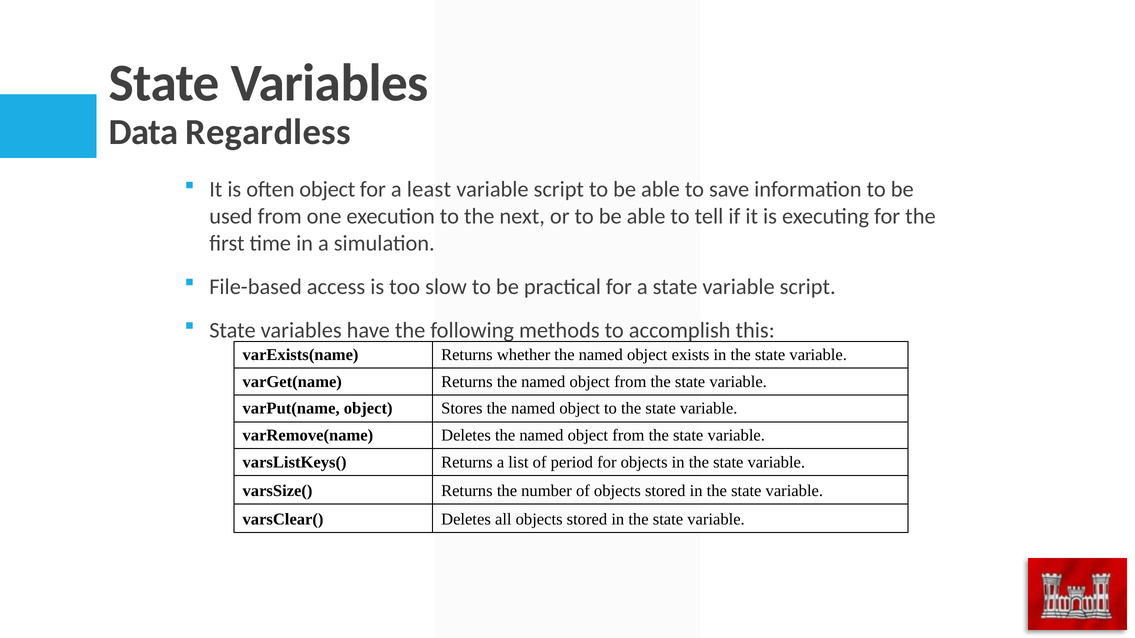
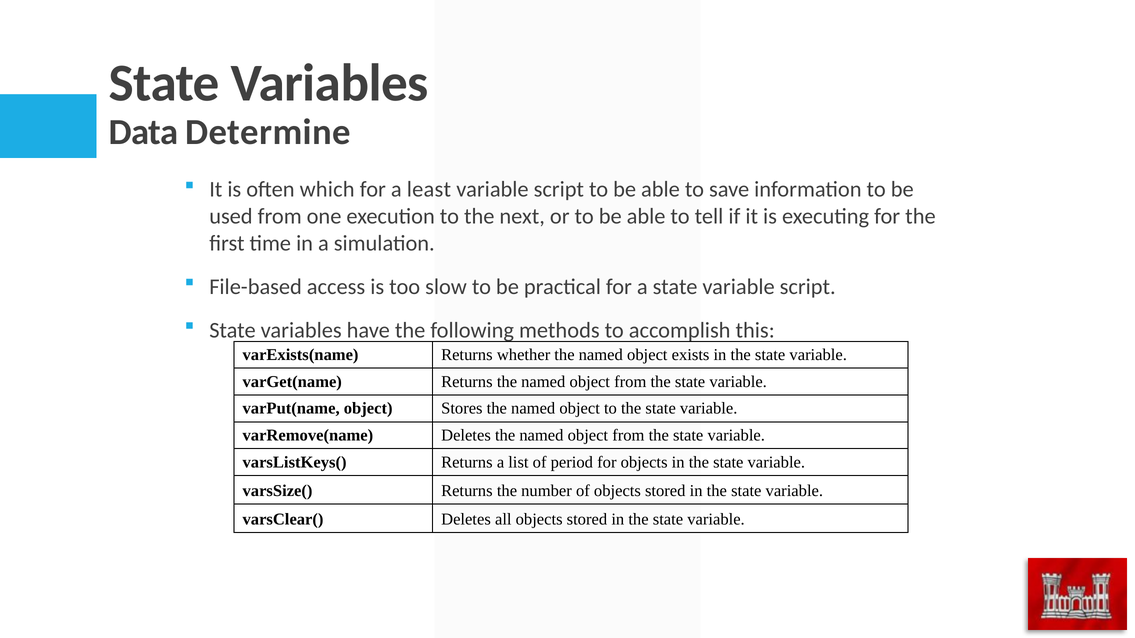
Regardless: Regardless -> Determine (268, 132)
often object: object -> which (327, 190)
